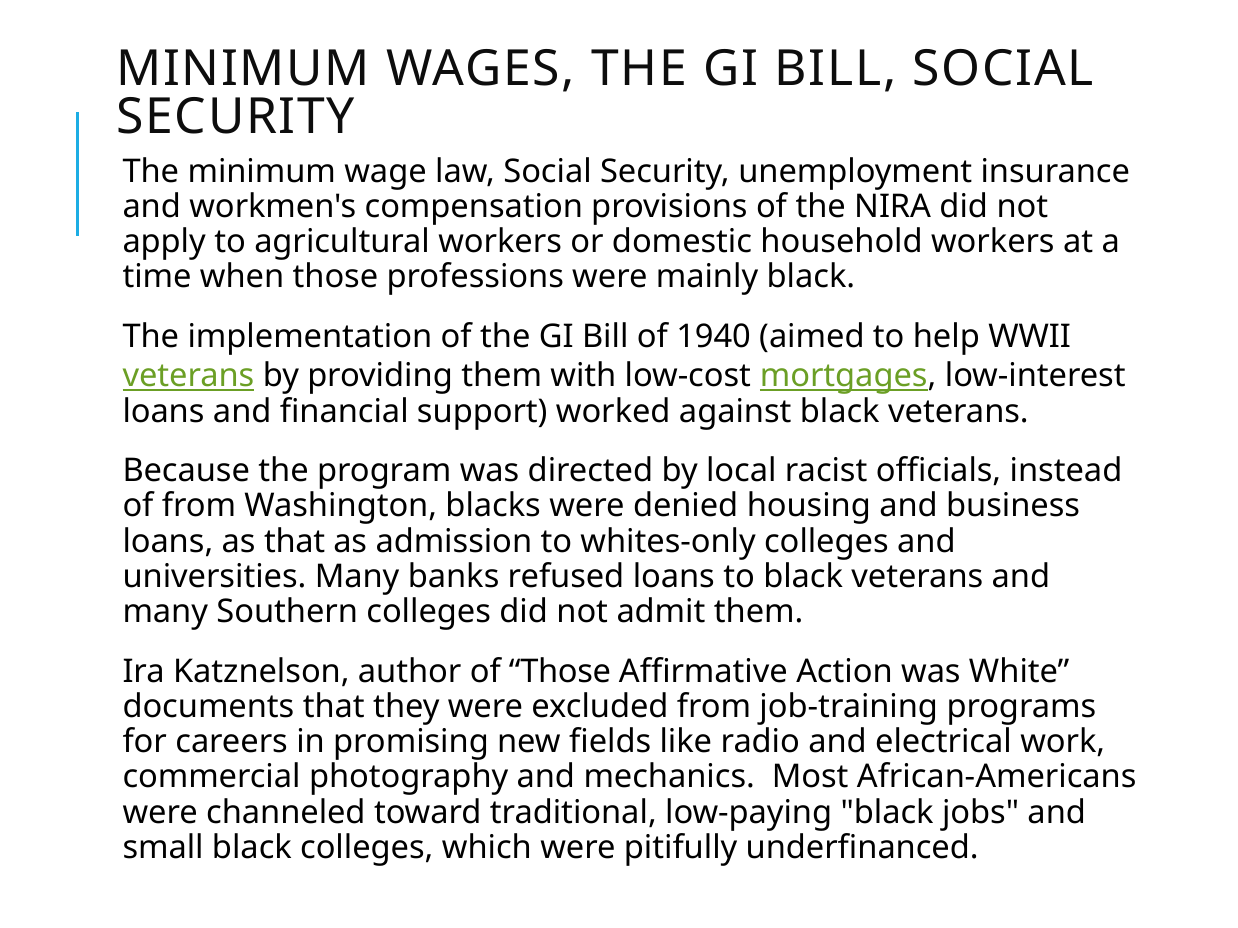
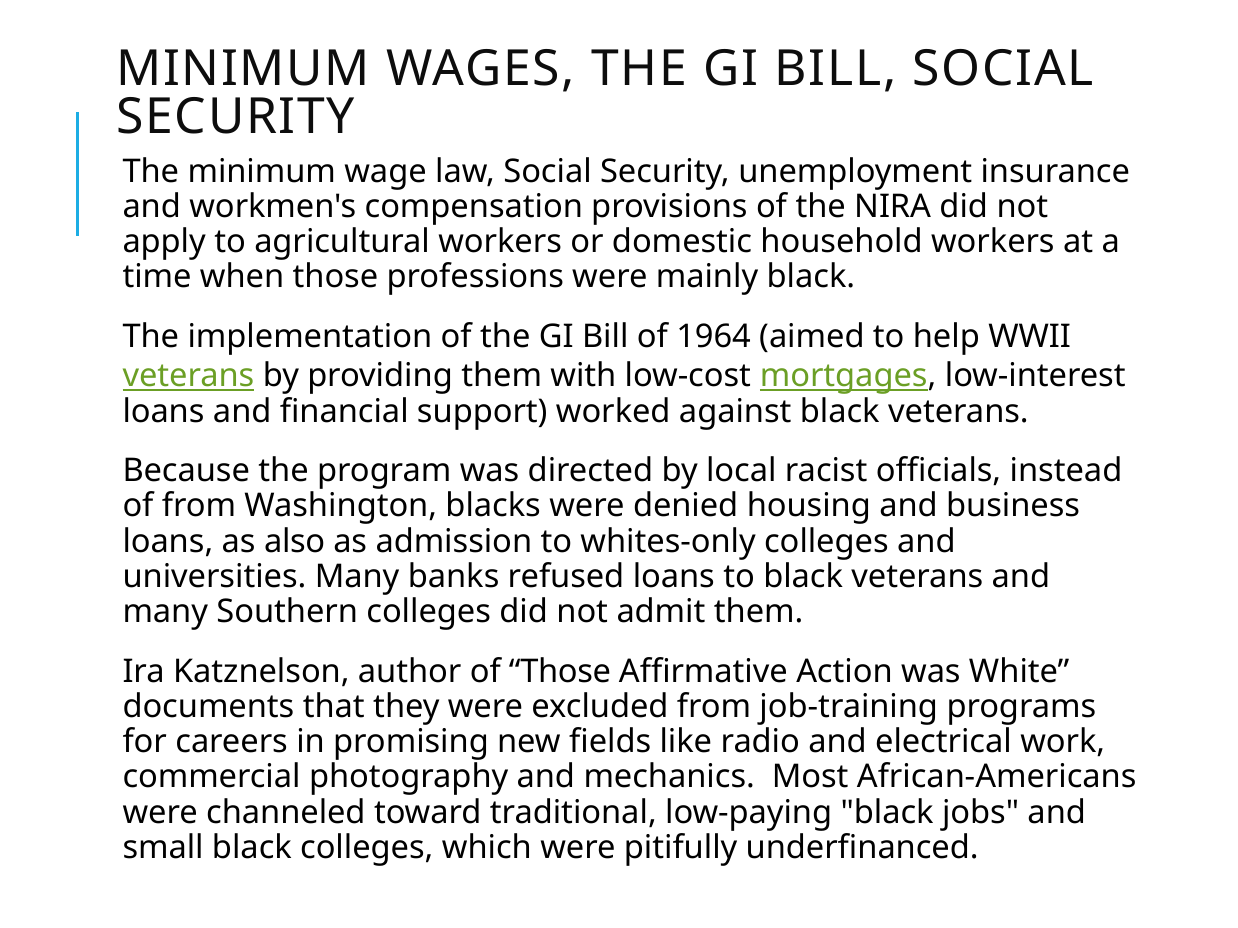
1940: 1940 -> 1964 (714, 337)
as that: that -> also (295, 542)
